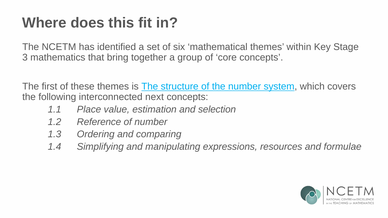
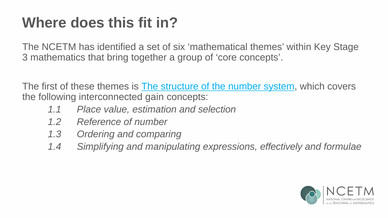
next: next -> gain (155, 97)
resources: resources -> effectively (281, 147)
